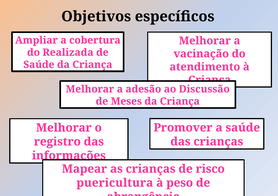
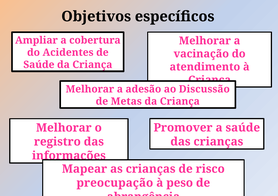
Realizada: Realizada -> Acidentes (68, 52)
Meses: Meses -> Metas (126, 101)
puericultura: puericultura -> preocupação (115, 183)
